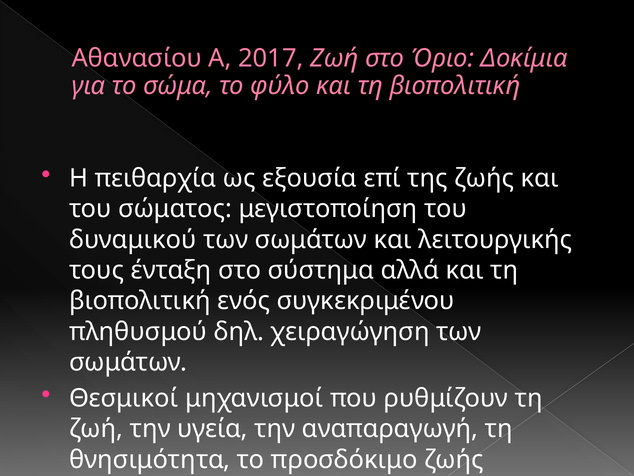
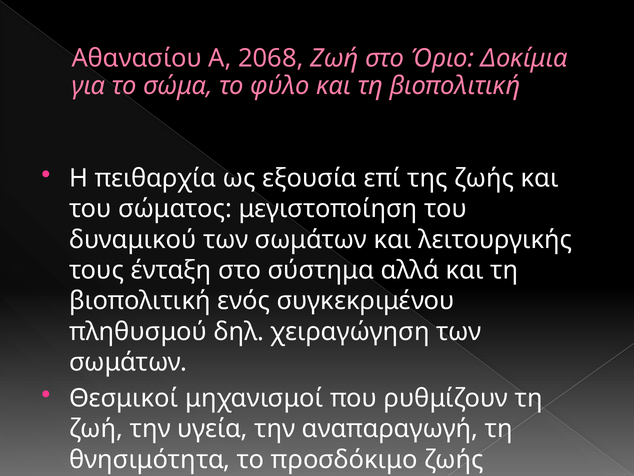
2017: 2017 -> 2068 (271, 58)
